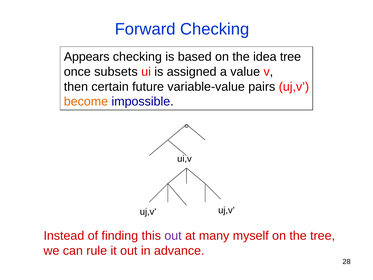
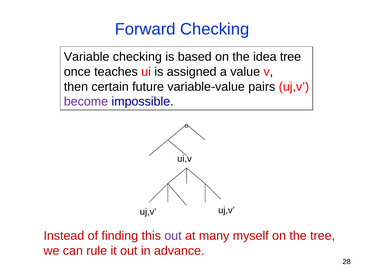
Appears: Appears -> Variable (87, 57)
subsets: subsets -> teaches (116, 72)
become colour: orange -> purple (86, 102)
